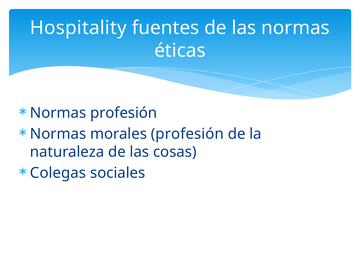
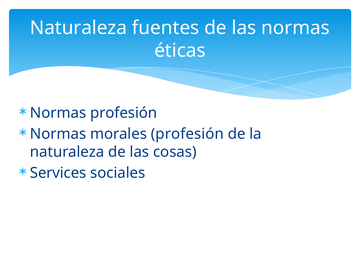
Hospitality: Hospitality -> Naturaleza (78, 28)
Colegas: Colegas -> Services (58, 173)
